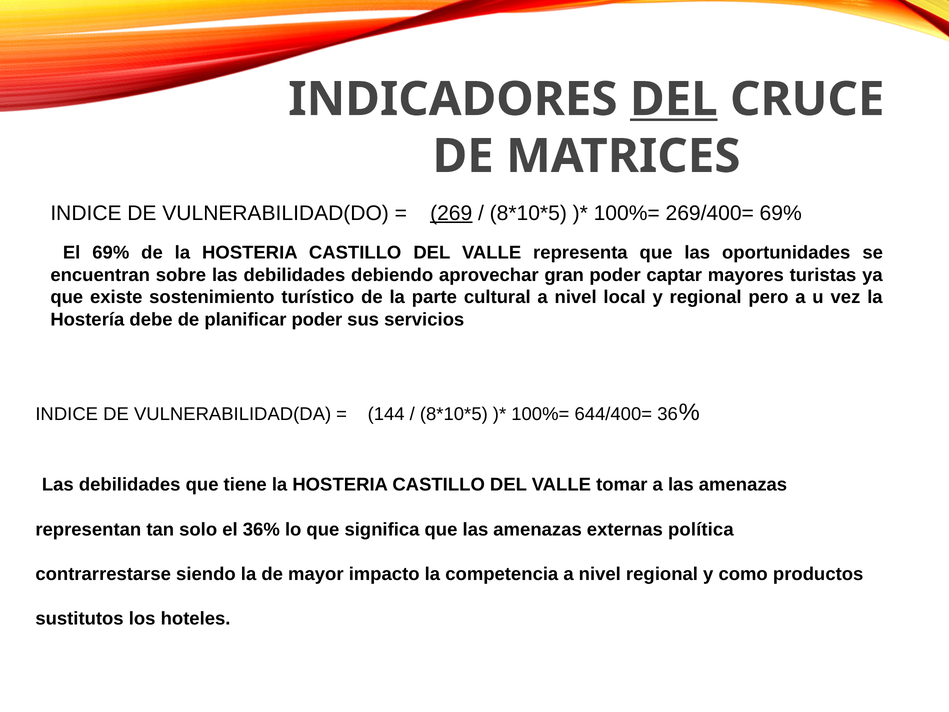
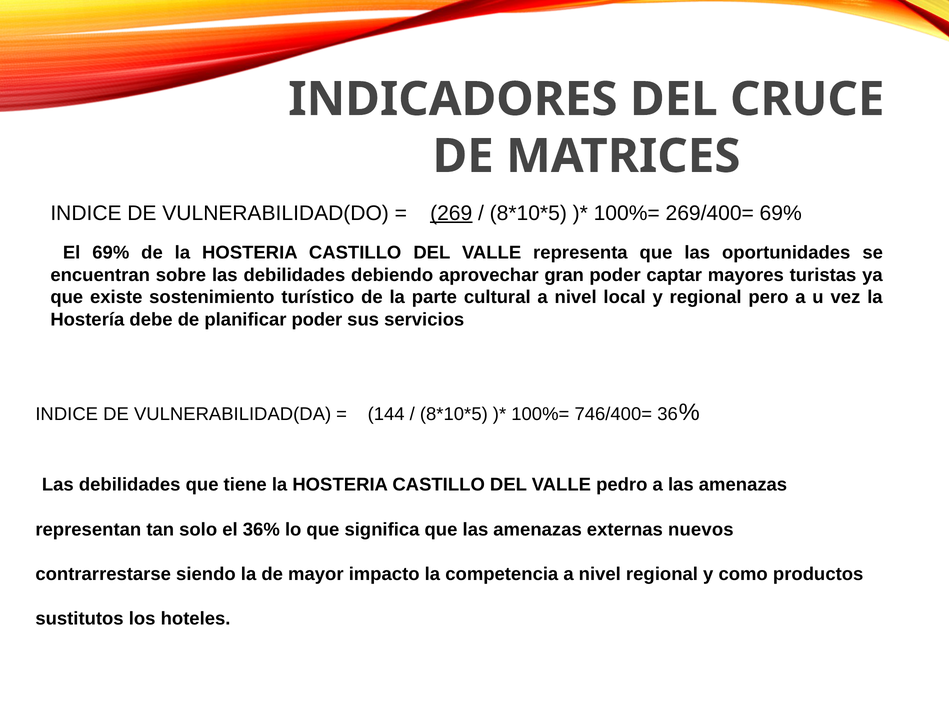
DEL underline: present -> none (674, 99)
644/400=: 644/400= -> 746/400= (613, 414)
tomar: tomar -> pedro (622, 484)
política: política -> nuevos (701, 530)
